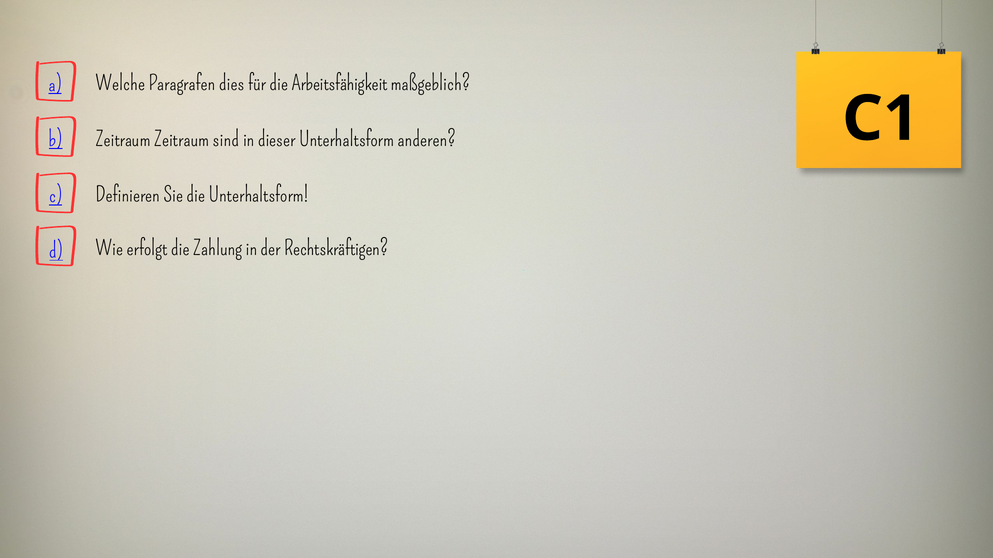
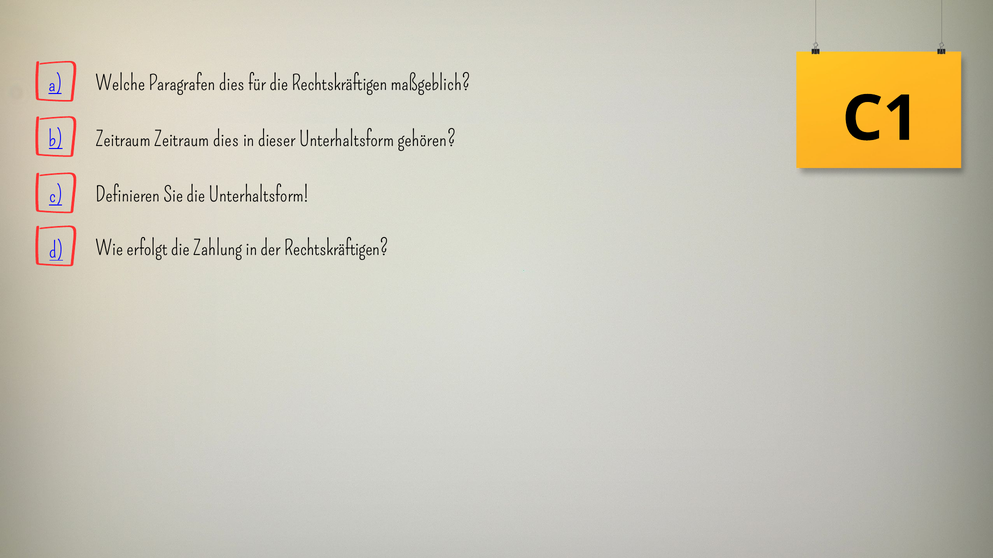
die Arbeitsfähigkeit: Arbeitsfähigkeit -> Rechtskräftigen (340, 83)
Zeitraum sind: sind -> dies (226, 139)
anderen: anderen -> gehören (427, 139)
